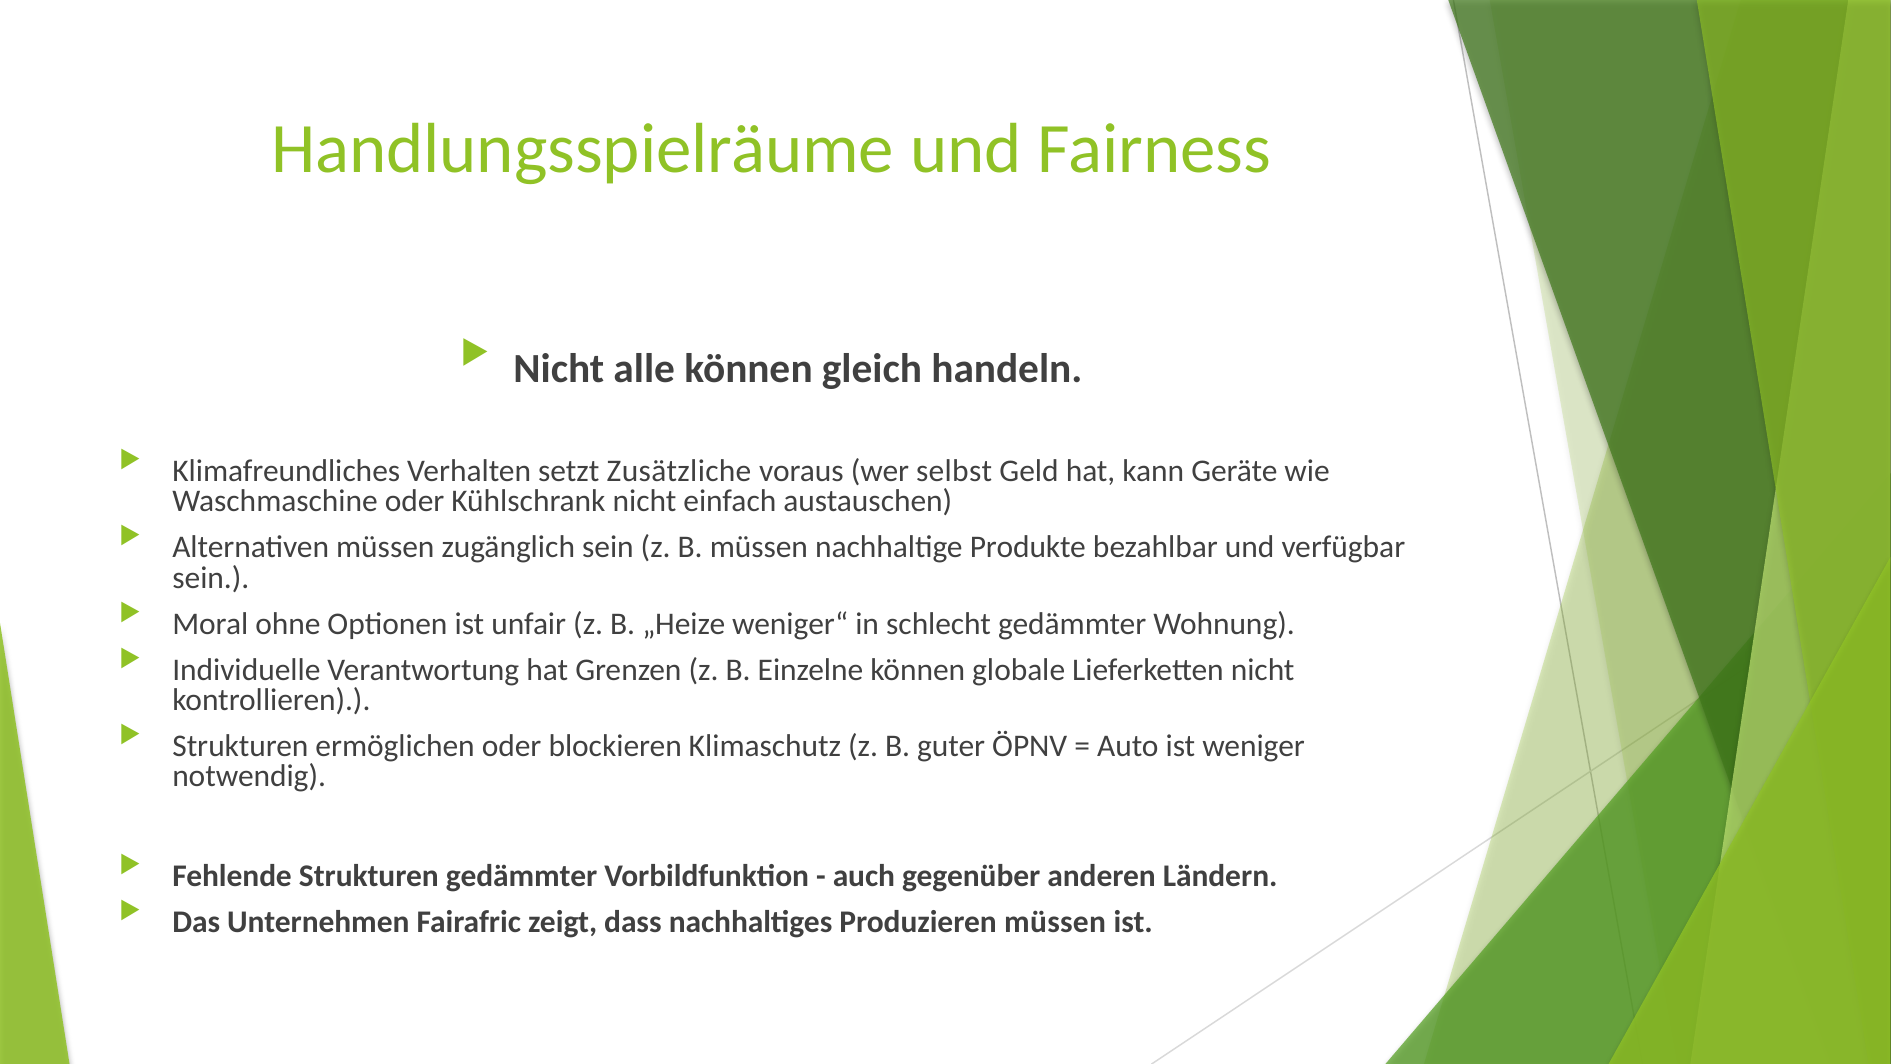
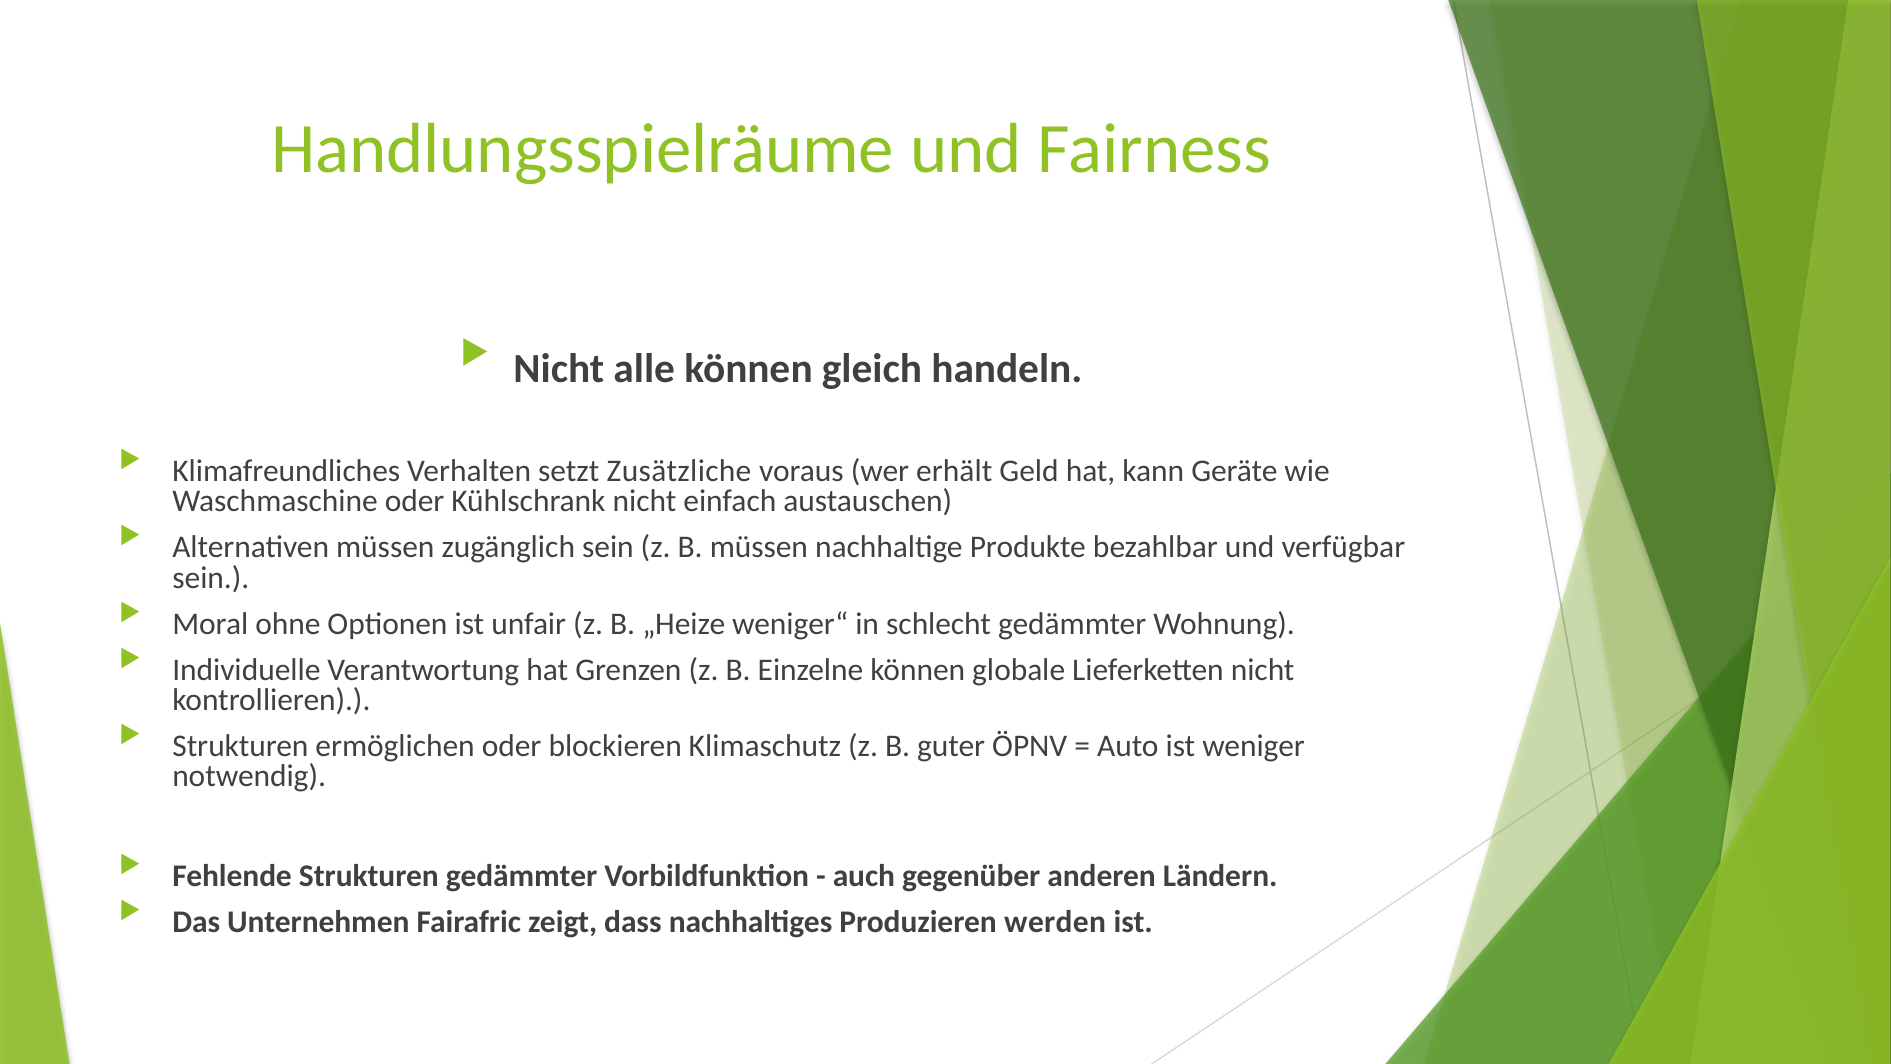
selbst: selbst -> erhält (954, 471)
Produzieren müssen: müssen -> werden (1055, 922)
